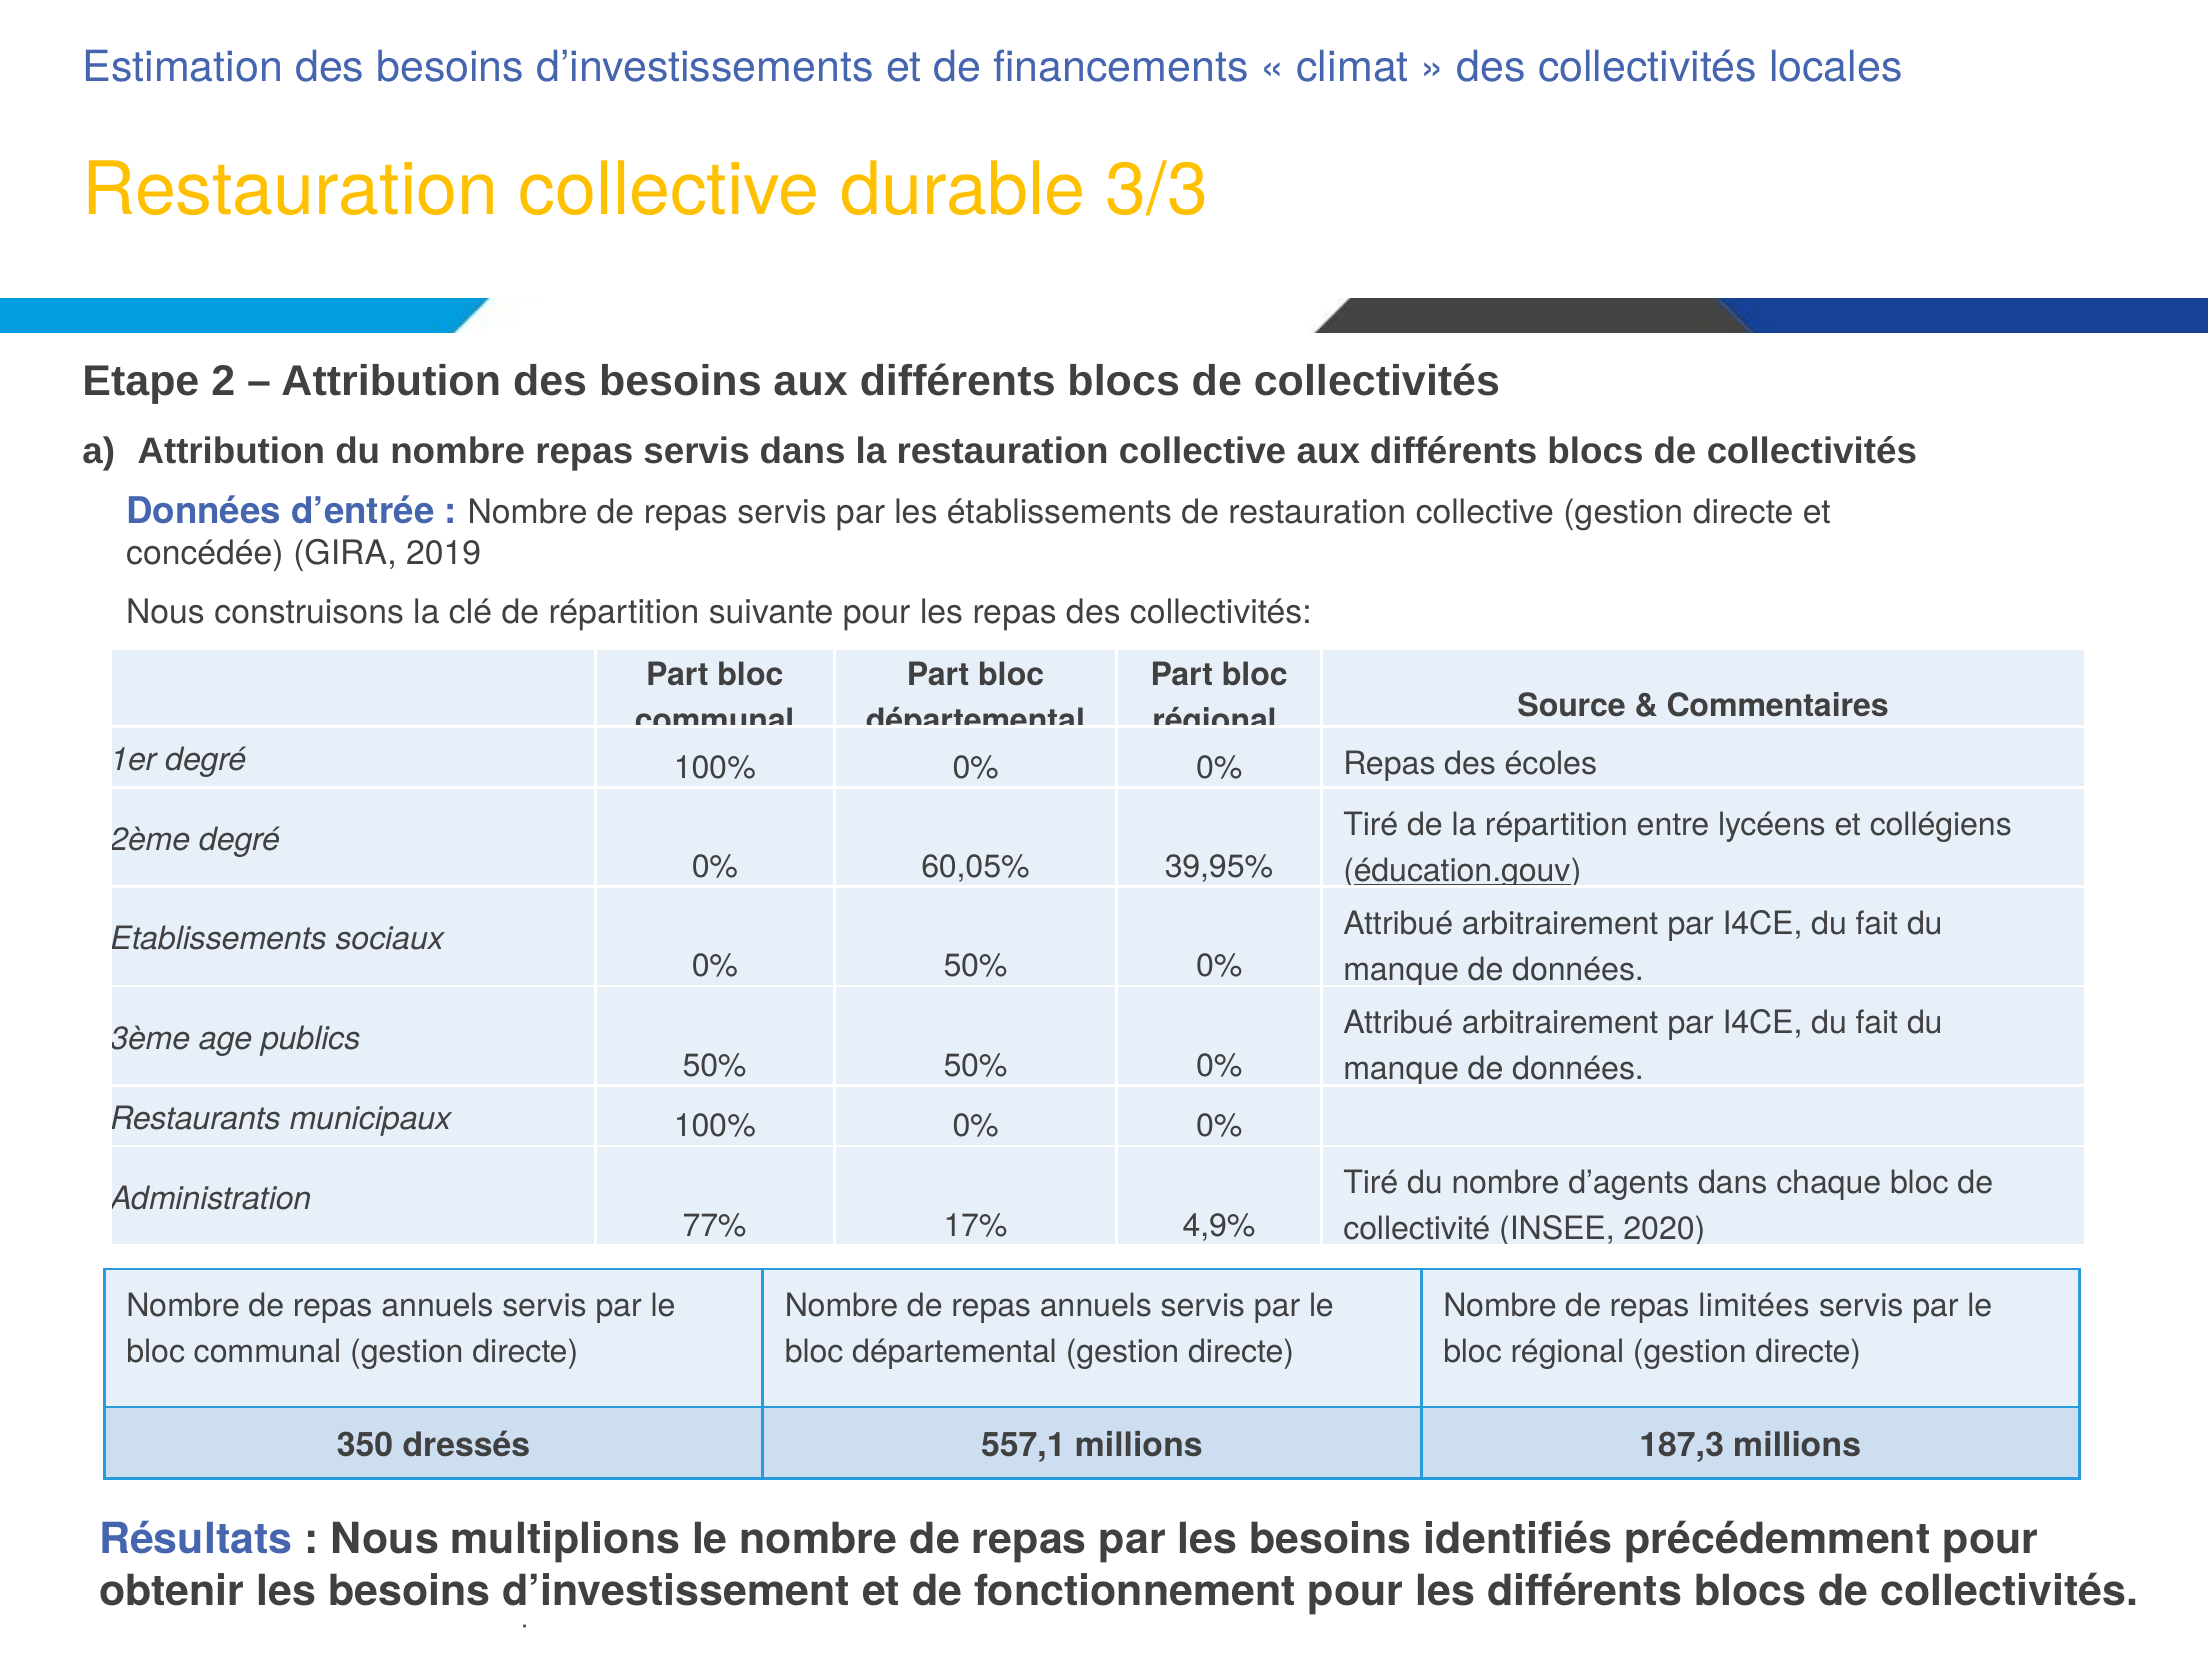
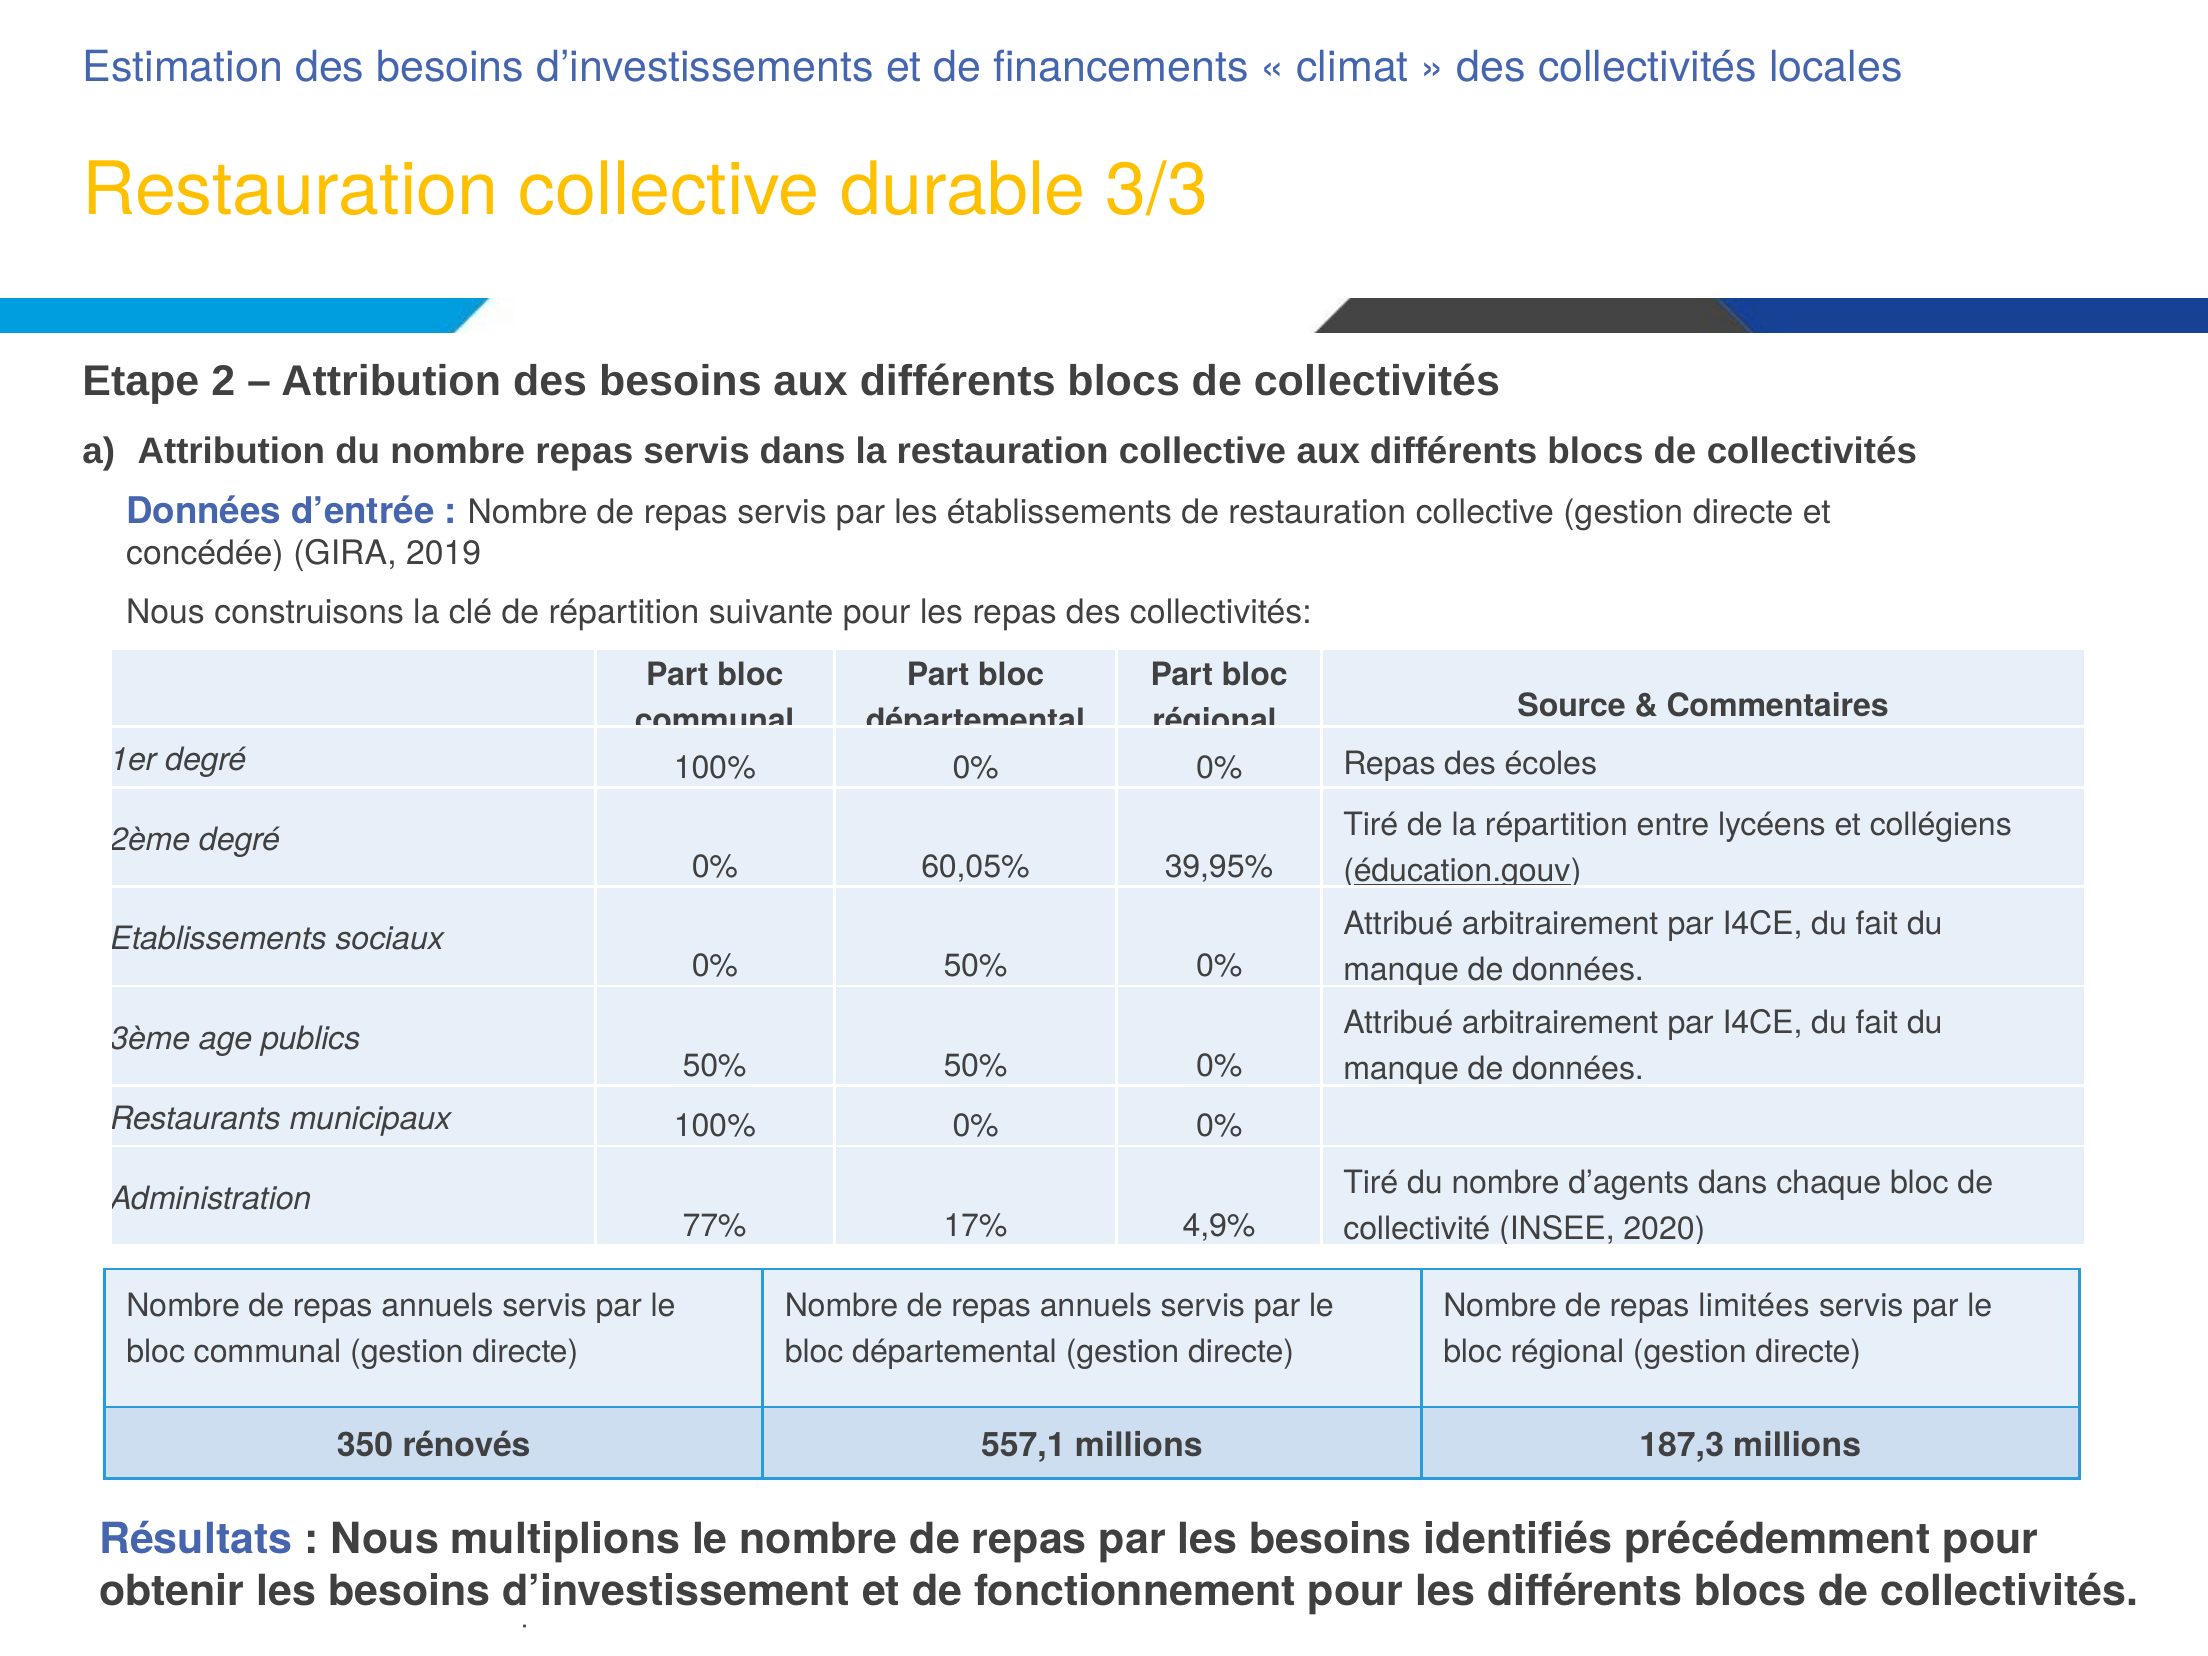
dressés: dressés -> rénovés (467, 1445)
